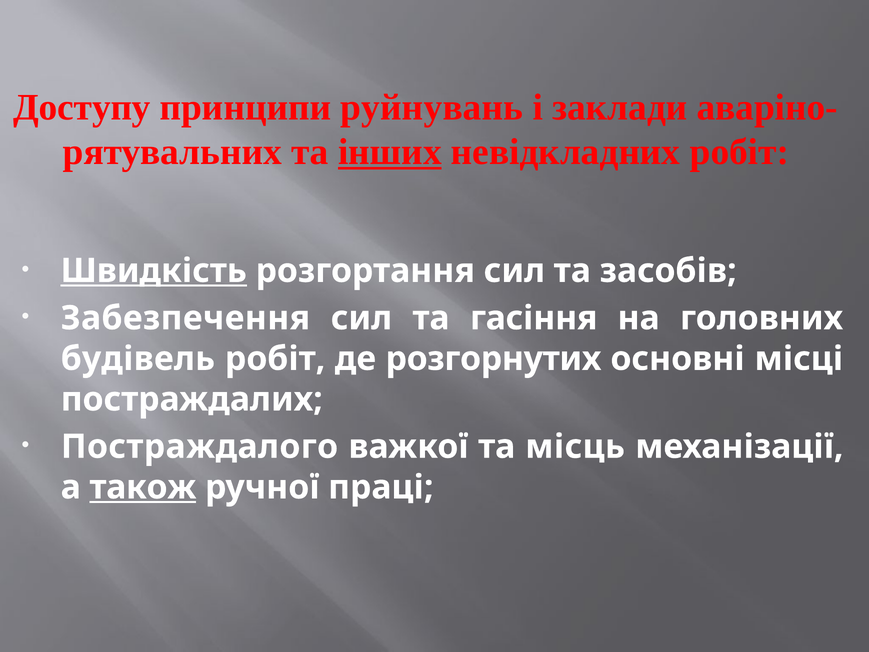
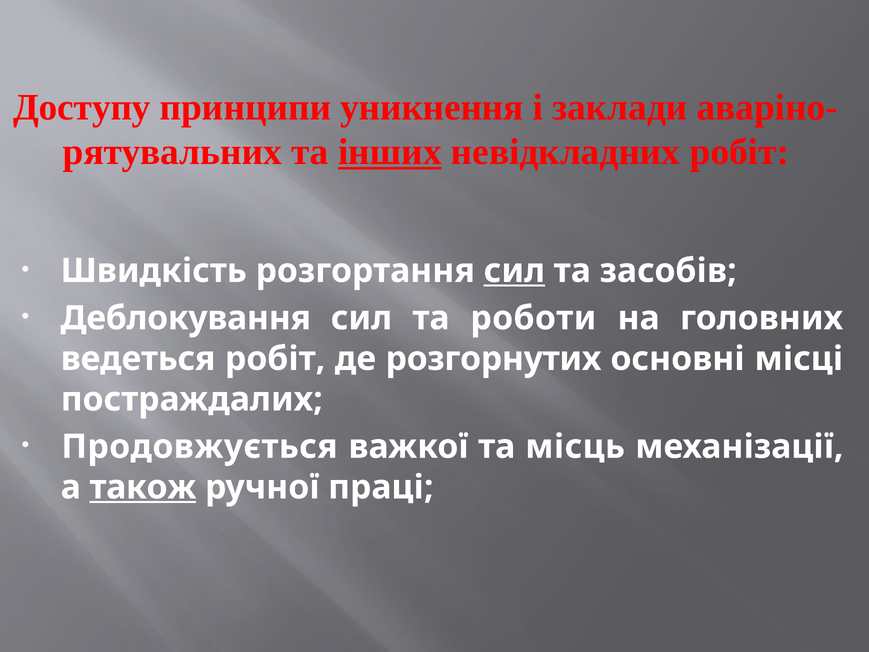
руйнувань: руйнувань -> уникнення (432, 107)
Швидкість underline: present -> none (154, 271)
сил underline: none -> present (514, 271)
Забезпечення: Забезпечення -> Деблокування (186, 318)
гасіння: гасіння -> роботи (533, 318)
будівель: будівель -> ведеться (138, 359)
Постраждалого: Постраждалого -> Продовжується (200, 447)
